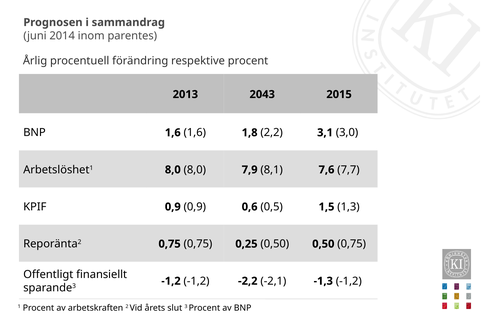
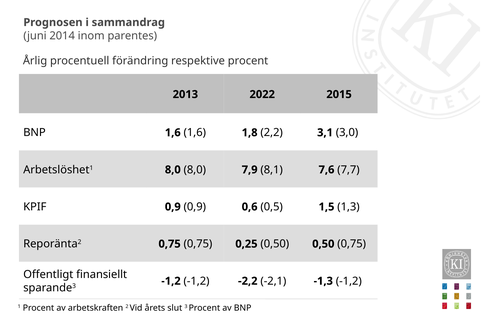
2043: 2043 -> 2022 (262, 94)
